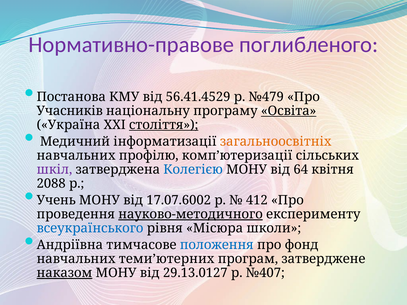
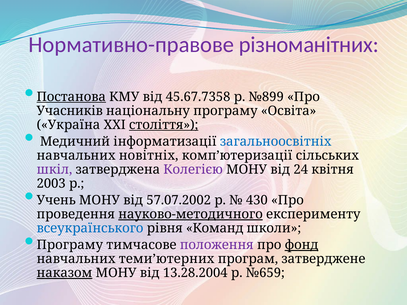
поглибленого: поглибленого -> різноманітних (309, 45)
Постанова underline: none -> present (71, 97)
56.41.4529: 56.41.4529 -> 45.67.7358 (198, 97)
№479: №479 -> №899 (266, 97)
Освіта underline: present -> none (289, 111)
загальноосвітніх colour: orange -> blue (276, 142)
профілю: профілю -> новітніх (149, 156)
Колегією colour: blue -> purple (193, 170)
64: 64 -> 24 (301, 170)
2088: 2088 -> 2003 (51, 184)
17.07.6002: 17.07.6002 -> 57.07.2002 (179, 200)
412: 412 -> 430 (257, 200)
Місюра: Місюра -> Команд (215, 228)
Андріївна: Андріївна -> Програму (70, 245)
положення colour: blue -> purple (217, 245)
фонд underline: none -> present (302, 245)
29.13.0127: 29.13.0127 -> 13.28.2004 (195, 273)
№407: №407 -> №659 (265, 273)
